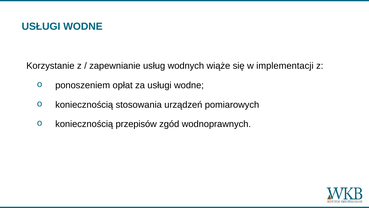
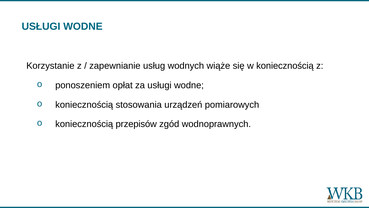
w implementacji: implementacji -> koniecznością (285, 66)
